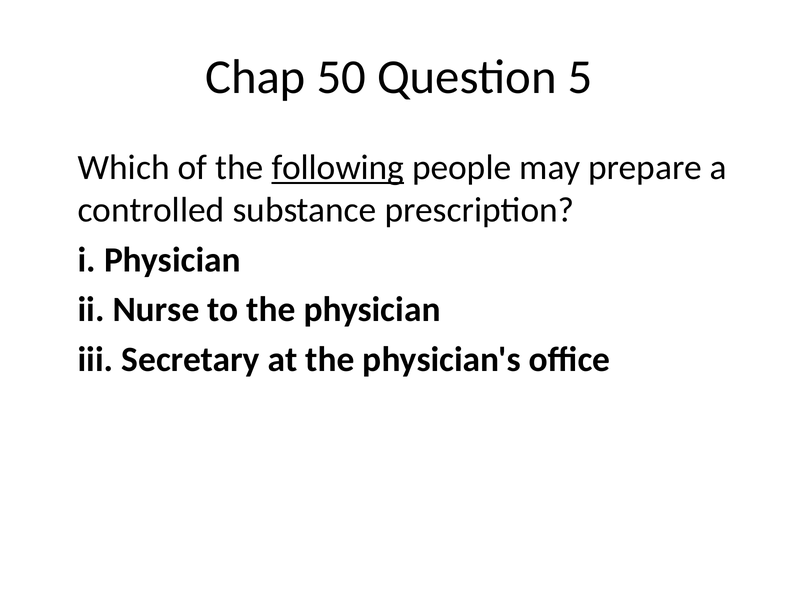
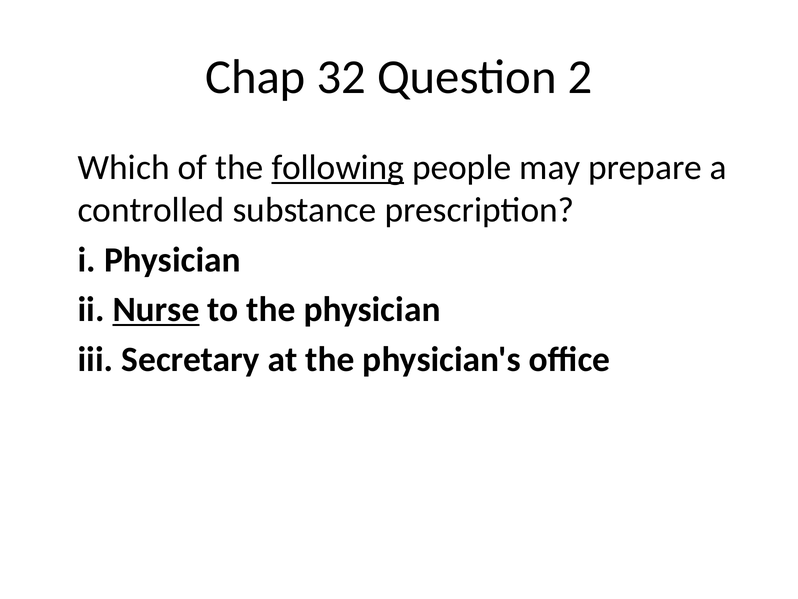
50: 50 -> 32 (341, 77)
5: 5 -> 2 (580, 77)
Nurse underline: none -> present (156, 309)
